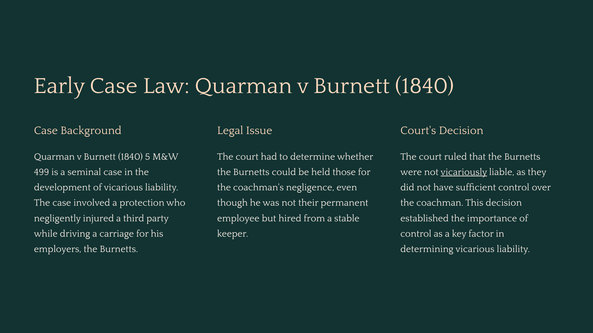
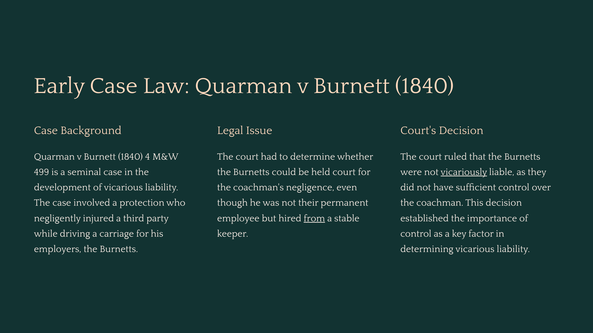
5: 5 -> 4 (148, 157)
held those: those -> court (344, 172)
from underline: none -> present (314, 219)
